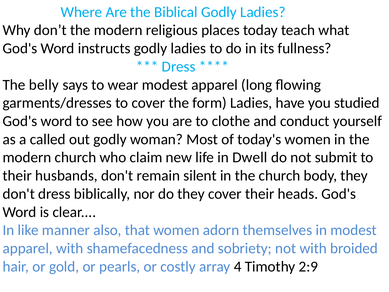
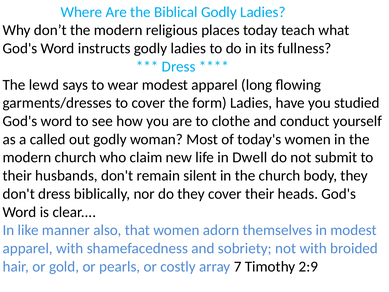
belly: belly -> lewd (44, 85)
4: 4 -> 7 (238, 266)
